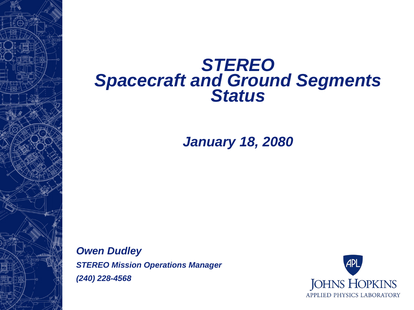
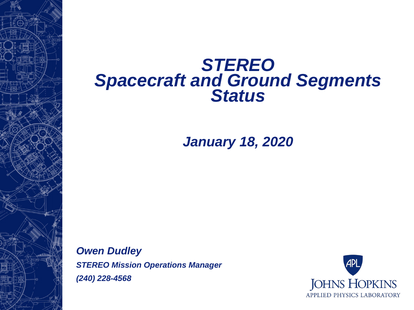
2080: 2080 -> 2020 (278, 142)
